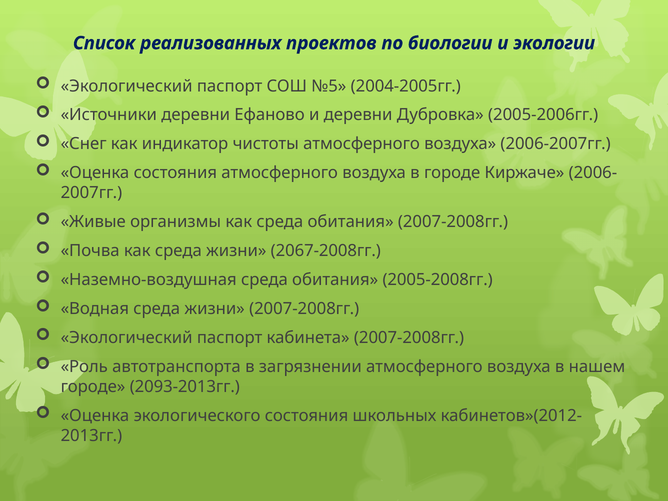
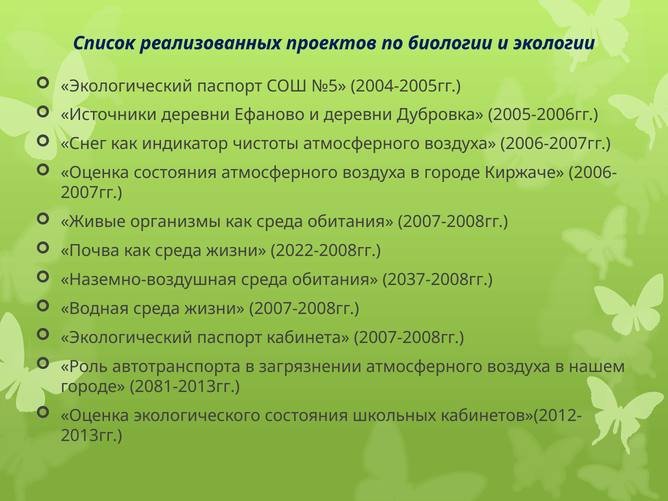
2067-2008гг: 2067-2008гг -> 2022-2008гг (326, 251)
2005-2008гг: 2005-2008гг -> 2037-2008гг (438, 280)
2093-2013гг: 2093-2013гг -> 2081-2013гг (185, 387)
